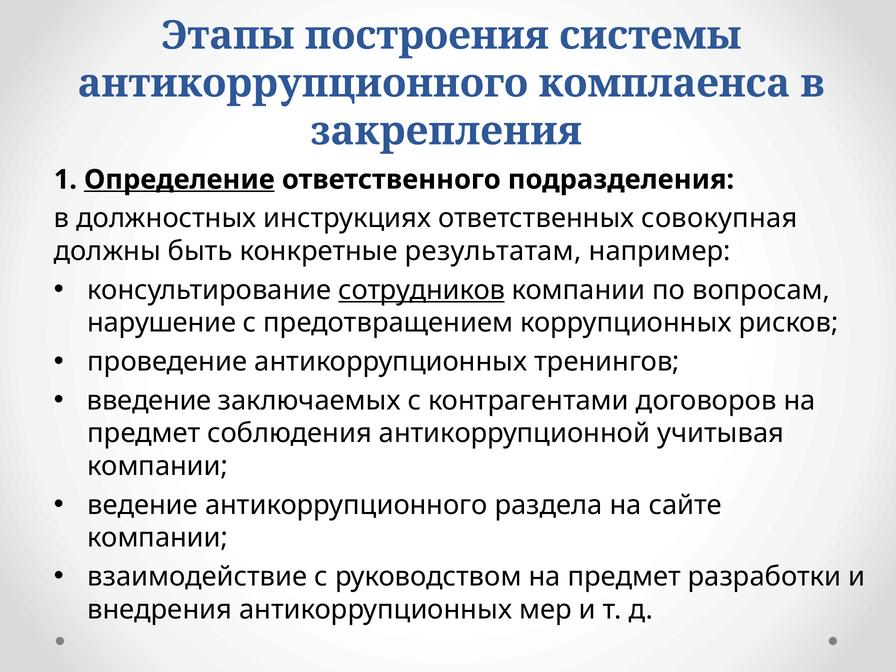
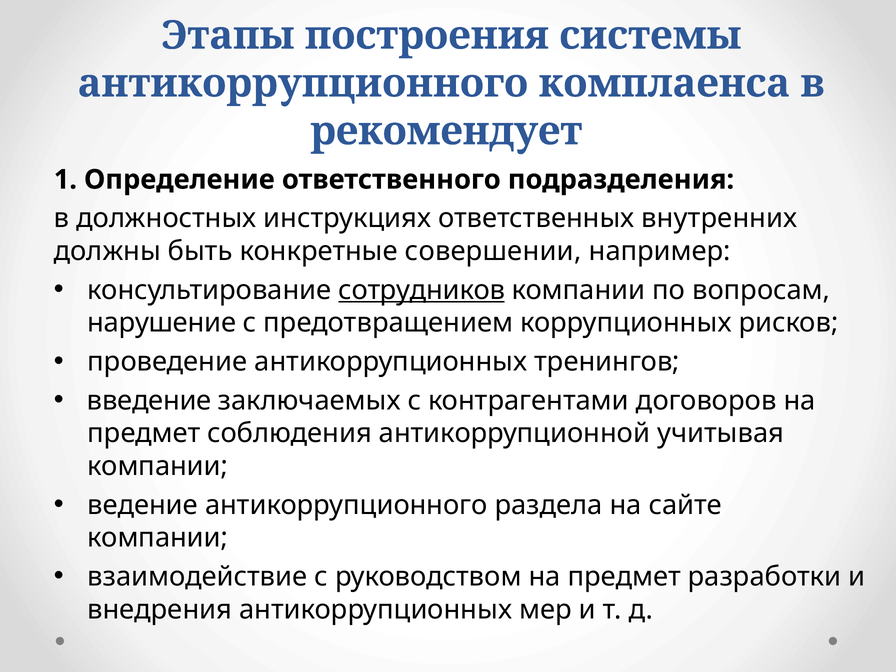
закрепления: закрепления -> рекомендует (446, 131)
Определение underline: present -> none (179, 180)
совокупная: совокупная -> внутренних (719, 218)
результатам: результатам -> совершении (493, 251)
